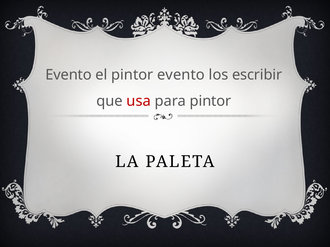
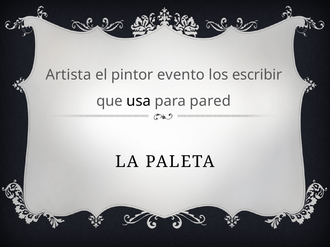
Evento: Evento -> Artista (68, 75)
usa colour: red -> black (139, 101)
para pintor: pintor -> pared (210, 101)
